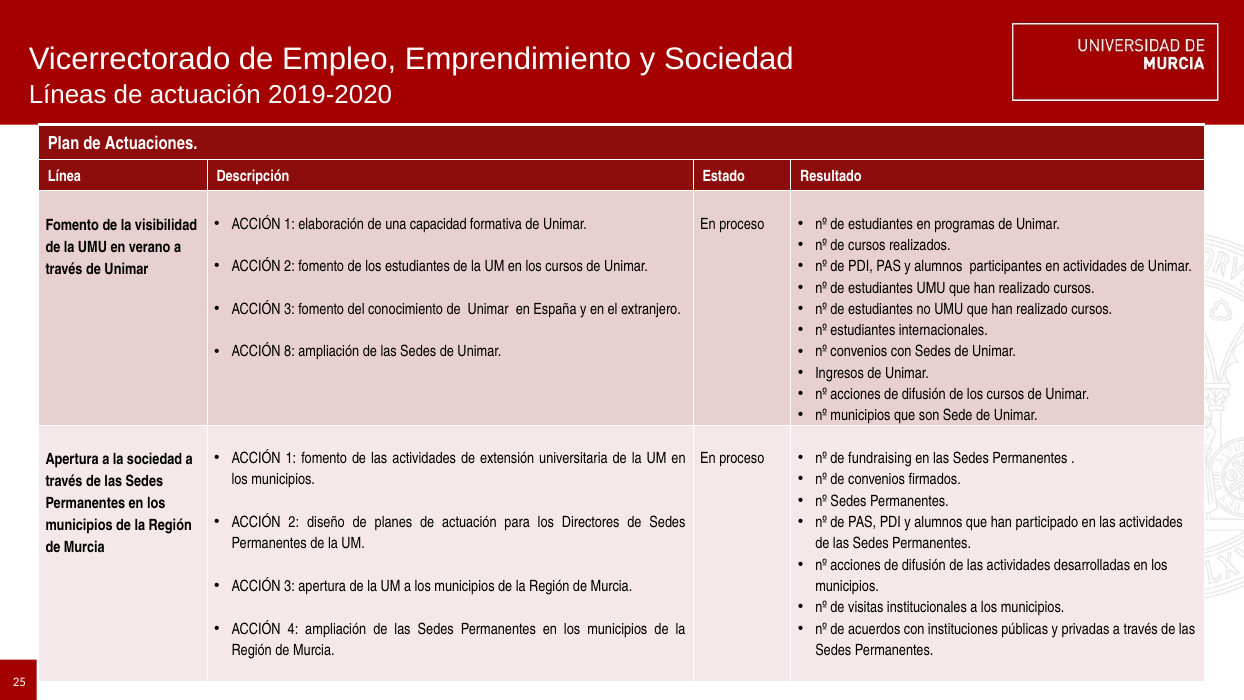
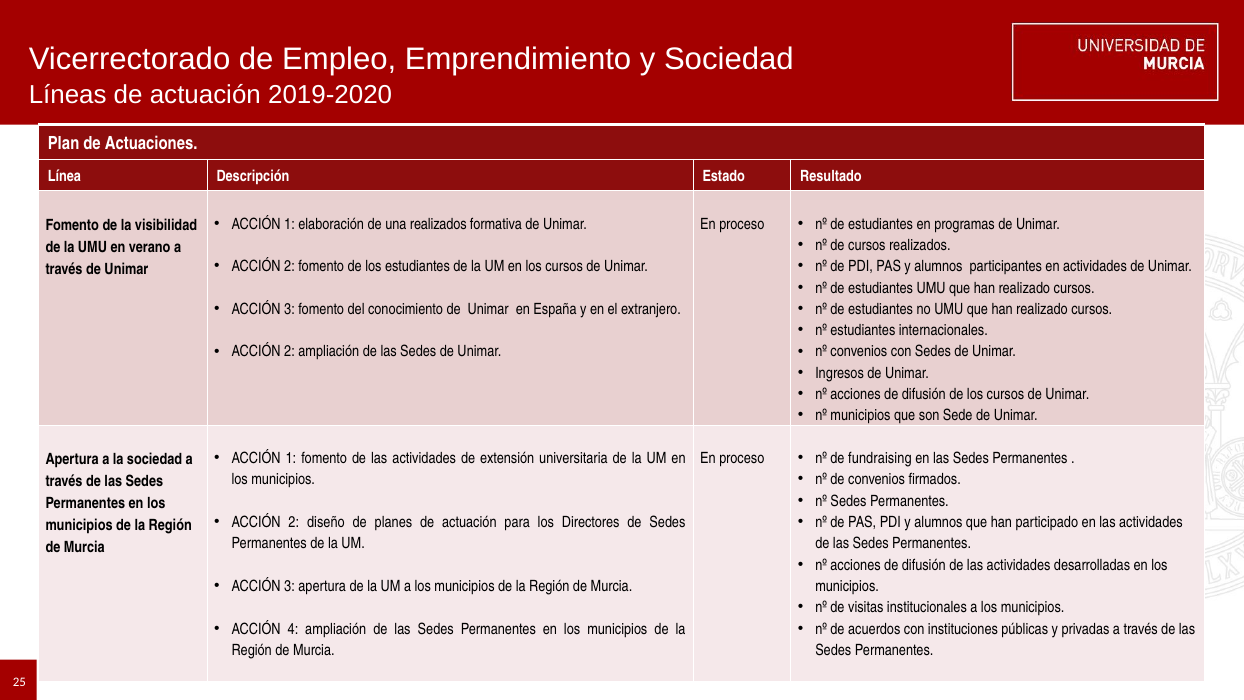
una capacidad: capacidad -> realizados (438, 224)
8: 8 -> 2 (289, 352)
